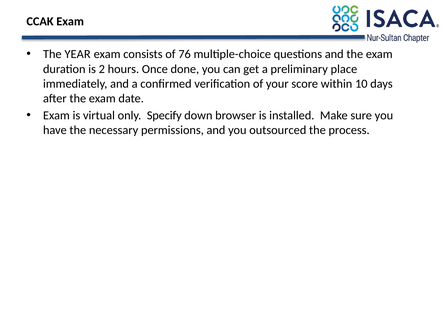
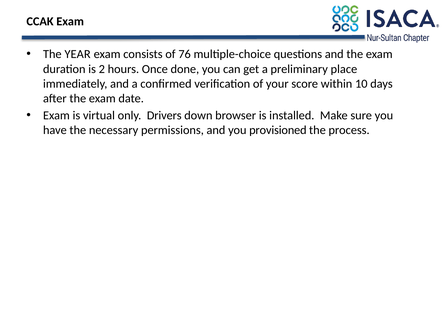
Specify: Specify -> Drivers (164, 116)
outsourced: outsourced -> provisioned (278, 130)
